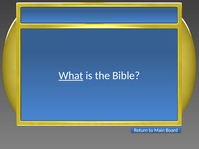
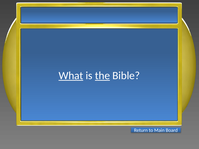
the underline: none -> present (102, 76)
